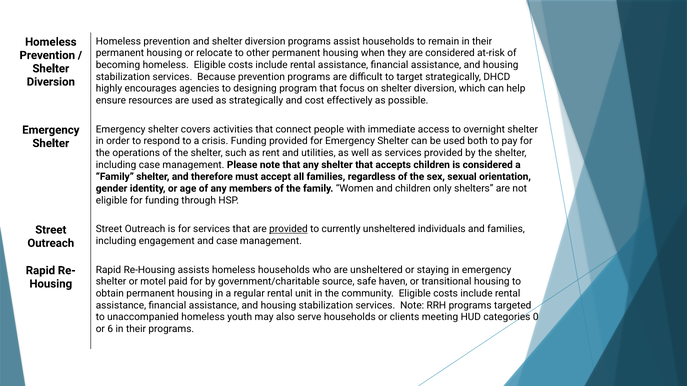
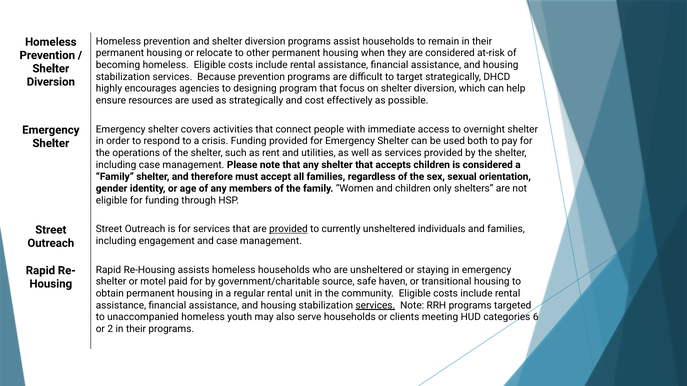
services underline: none -> present (375, 306)
0: 0 -> 6 (536, 317)
6: 6 -> 2 (110, 329)
